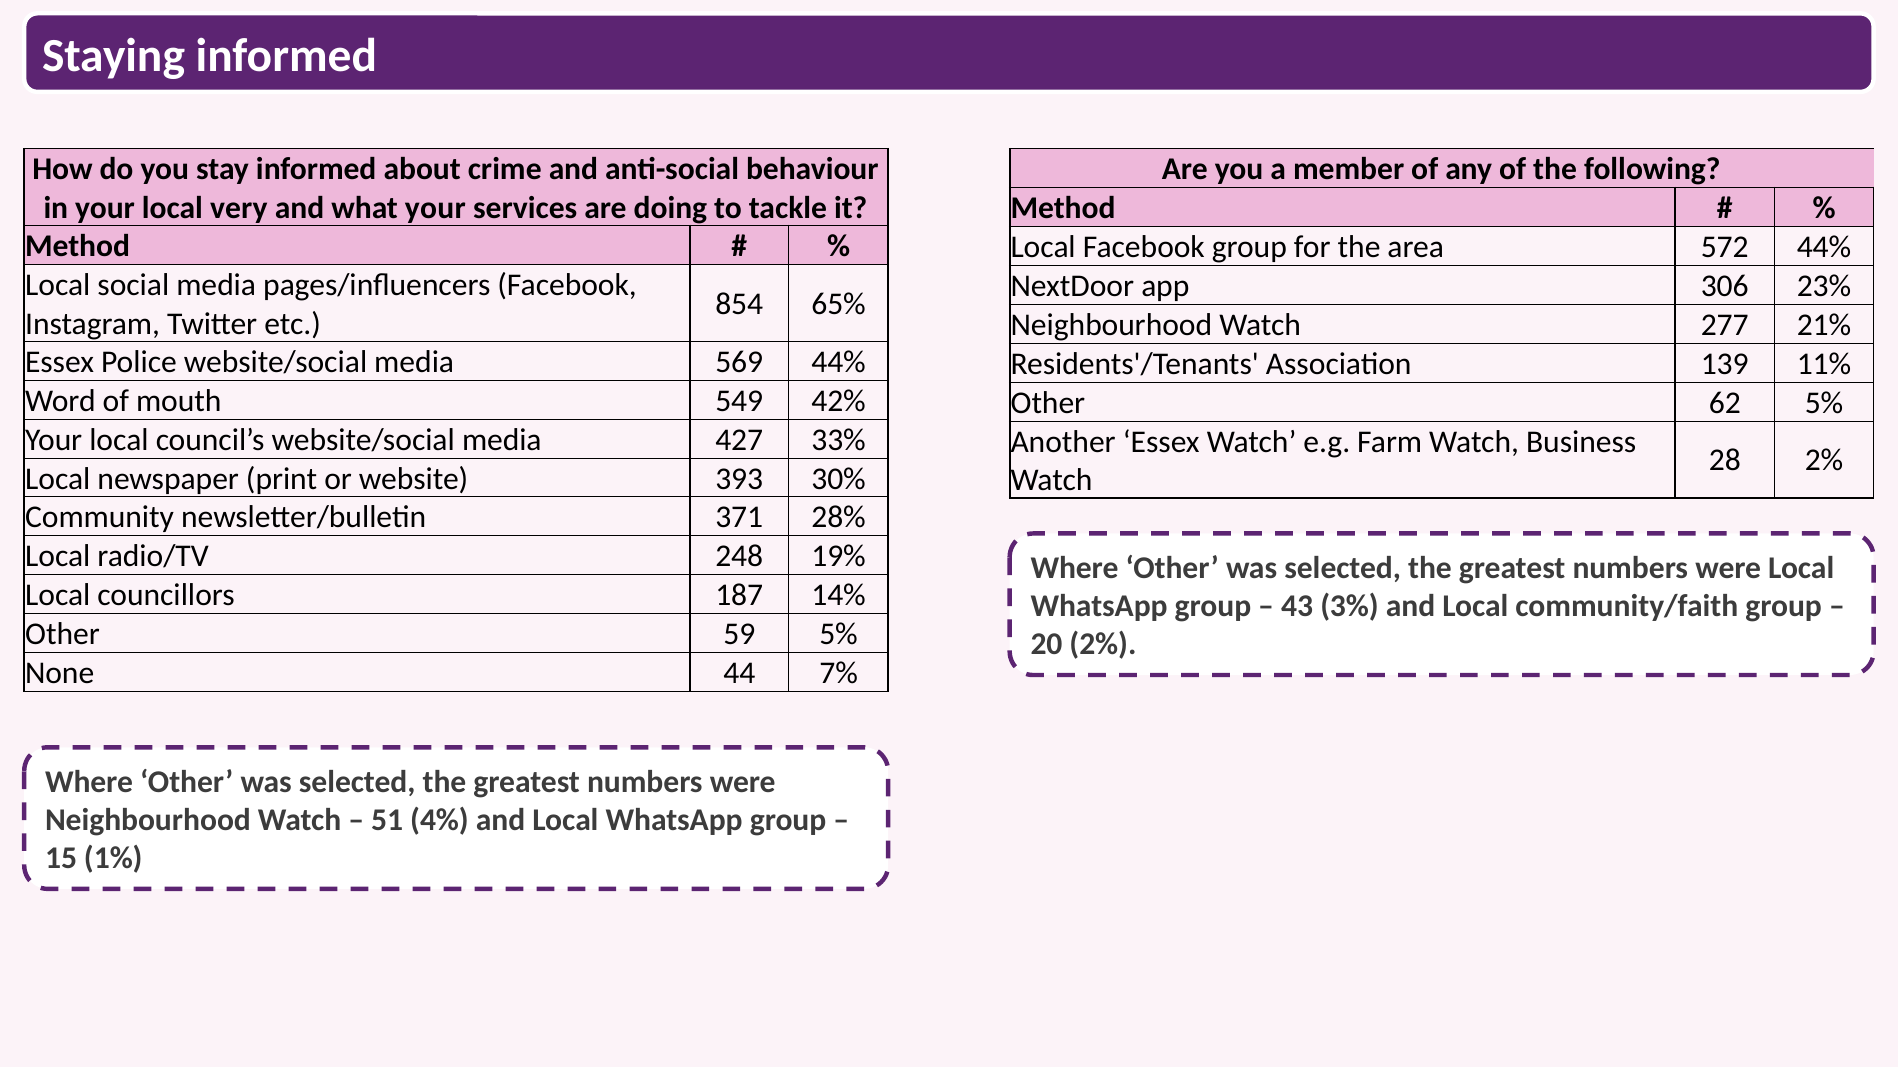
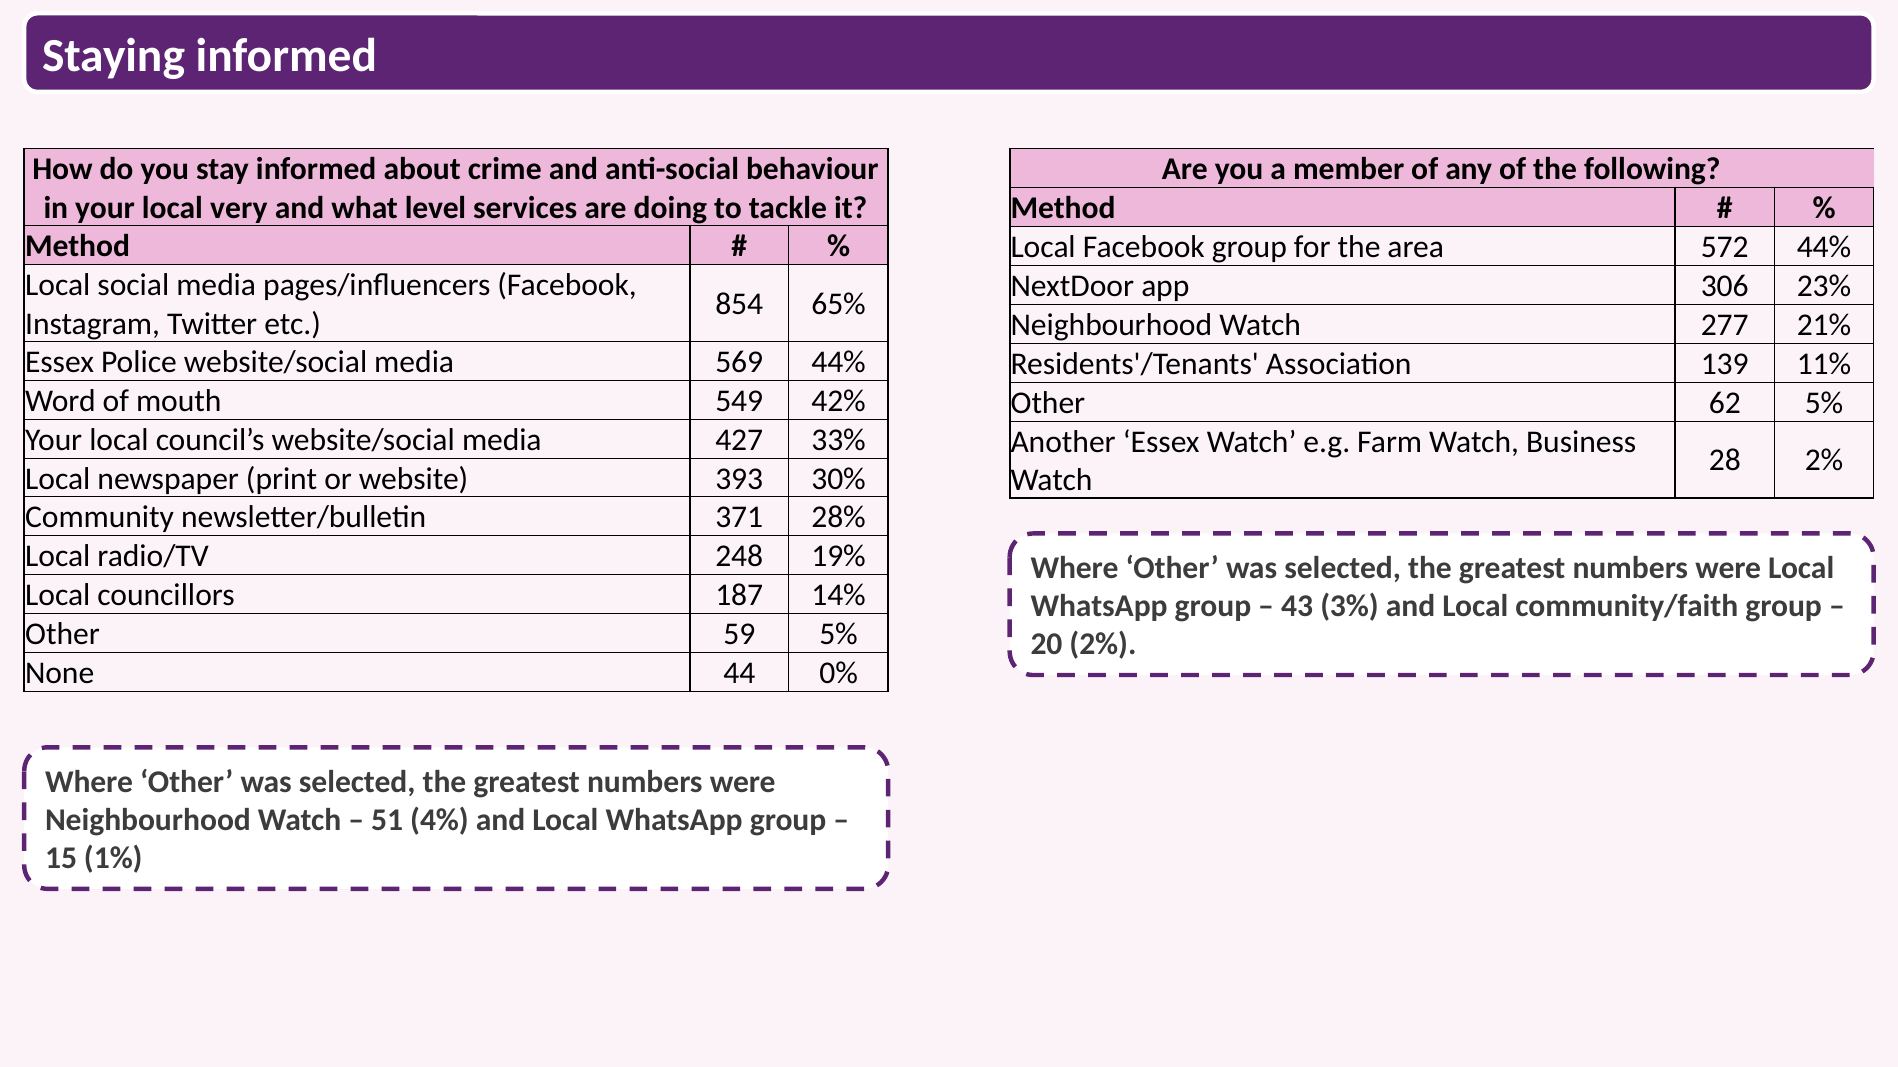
what your: your -> level (436, 208)
7%: 7% -> 0% (839, 674)
